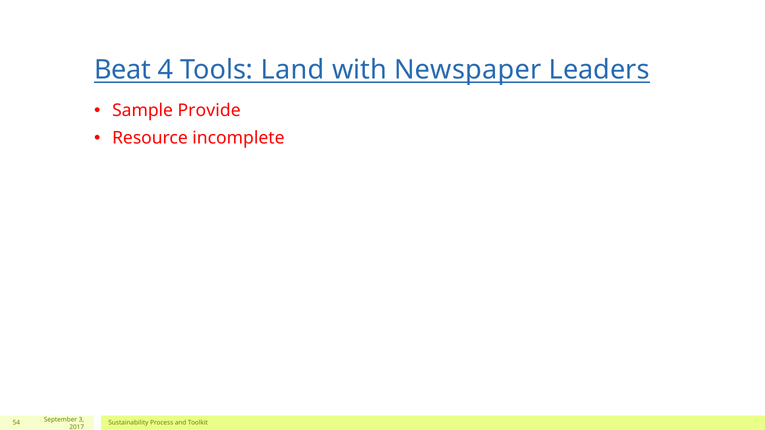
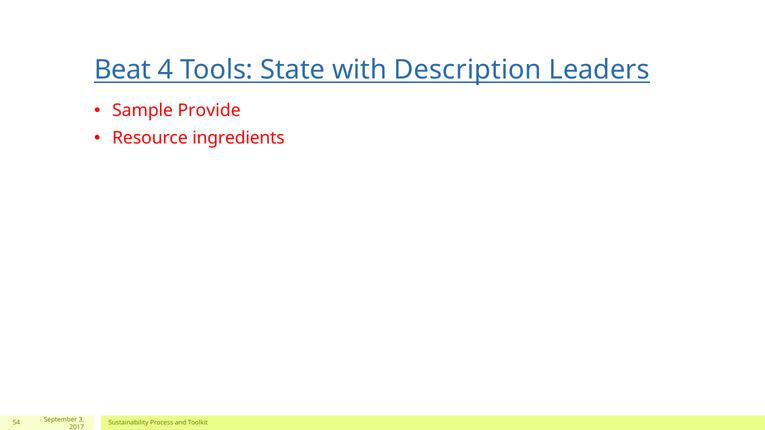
Land: Land -> State (293, 70)
Newspaper: Newspaper -> Description (468, 70)
incomplete: incomplete -> ingredients (239, 138)
